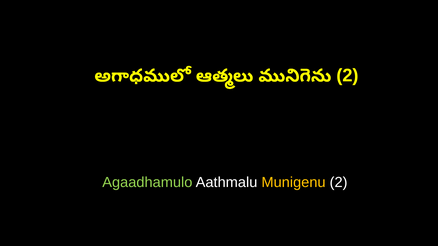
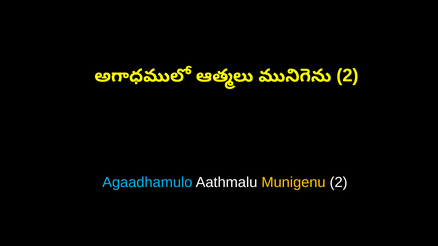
Agaadhamulo colour: light green -> light blue (147, 183)
